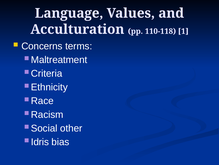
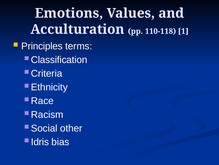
Language: Language -> Emotions (69, 13)
Concerns: Concerns -> Principles (42, 46)
Maltreatment: Maltreatment -> Classification (59, 60)
